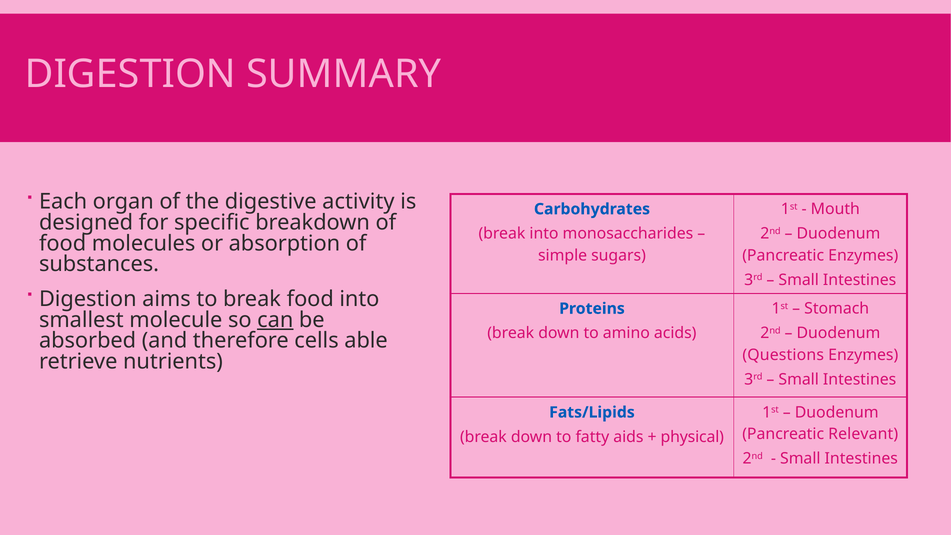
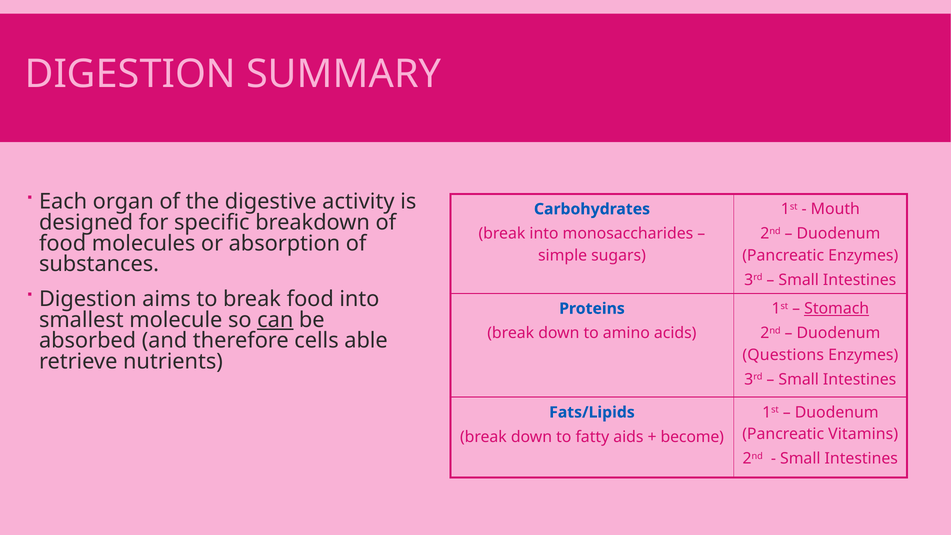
Stomach underline: none -> present (837, 309)
Relevant: Relevant -> Vitamins (863, 434)
physical: physical -> become (692, 437)
